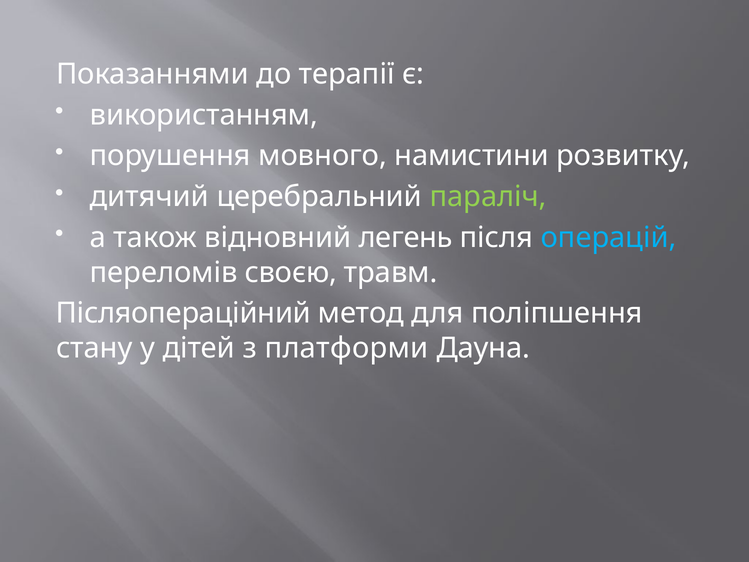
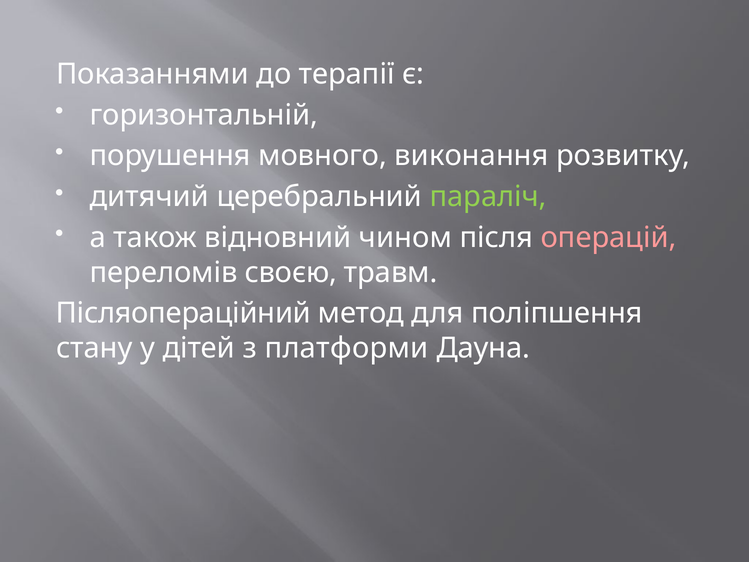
використанням: використанням -> горизонтальній (204, 115)
намистини: намистини -> виконання (472, 156)
легень: легень -> чином (406, 237)
операцій colour: light blue -> pink (609, 237)
